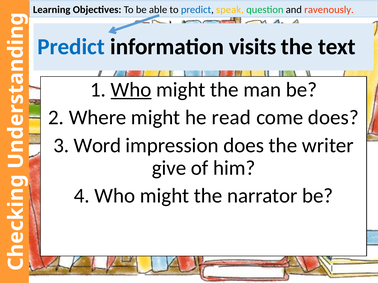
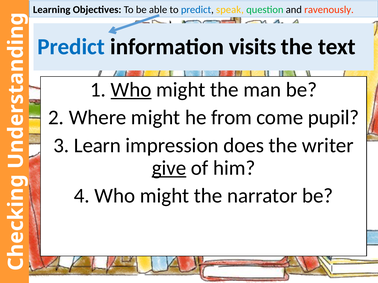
read: read -> from (231, 118)
come does: does -> pupil (334, 118)
Word: Word -> Learn (97, 146)
give underline: none -> present (169, 168)
